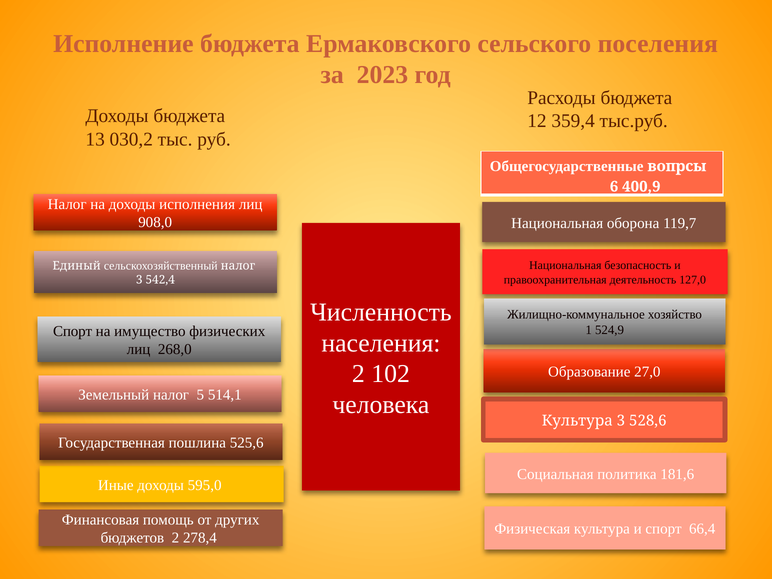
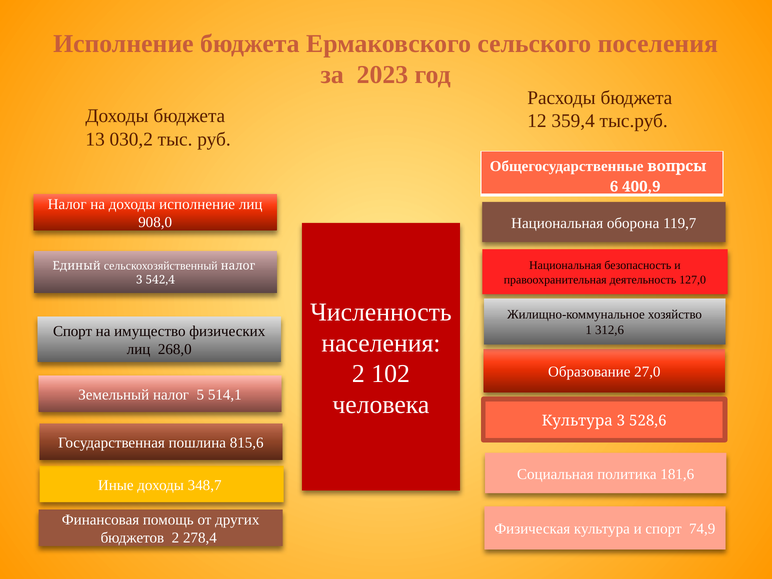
доходы исполнения: исполнения -> исполнение (197, 204)
524,9: 524,9 -> 312,6 (609, 330)
525,6: 525,6 -> 815,6 (247, 443)
595,0: 595,0 -> 348,7 (205, 485)
66,4: 66,4 -> 74,9 (702, 529)
